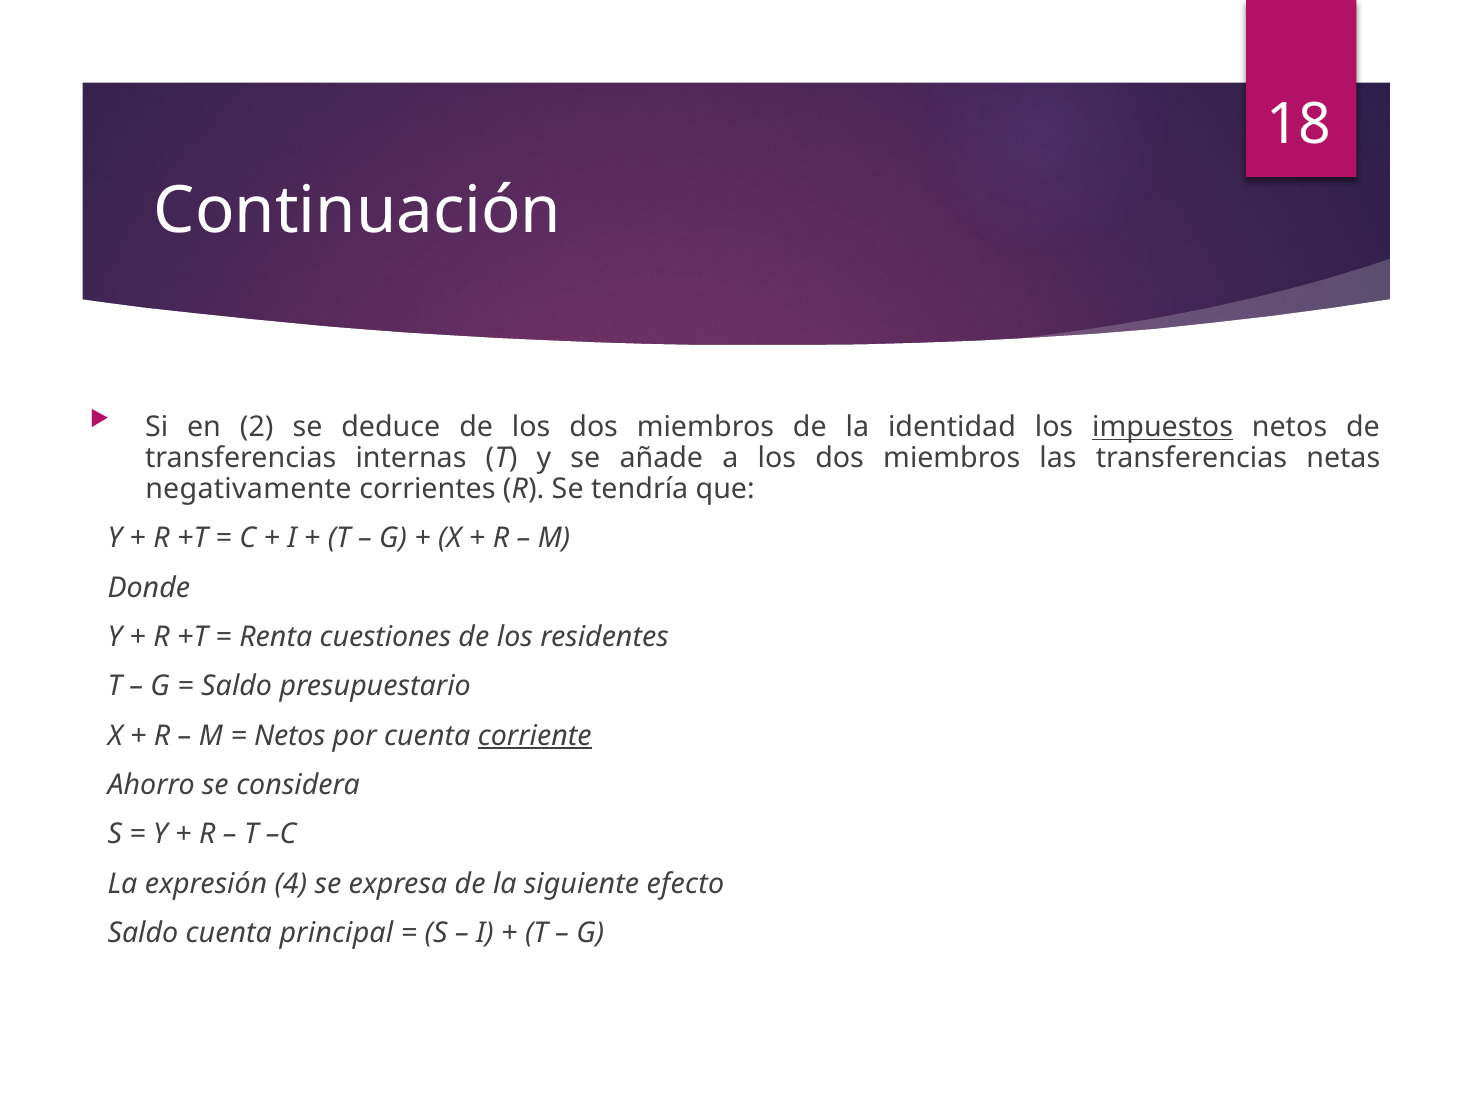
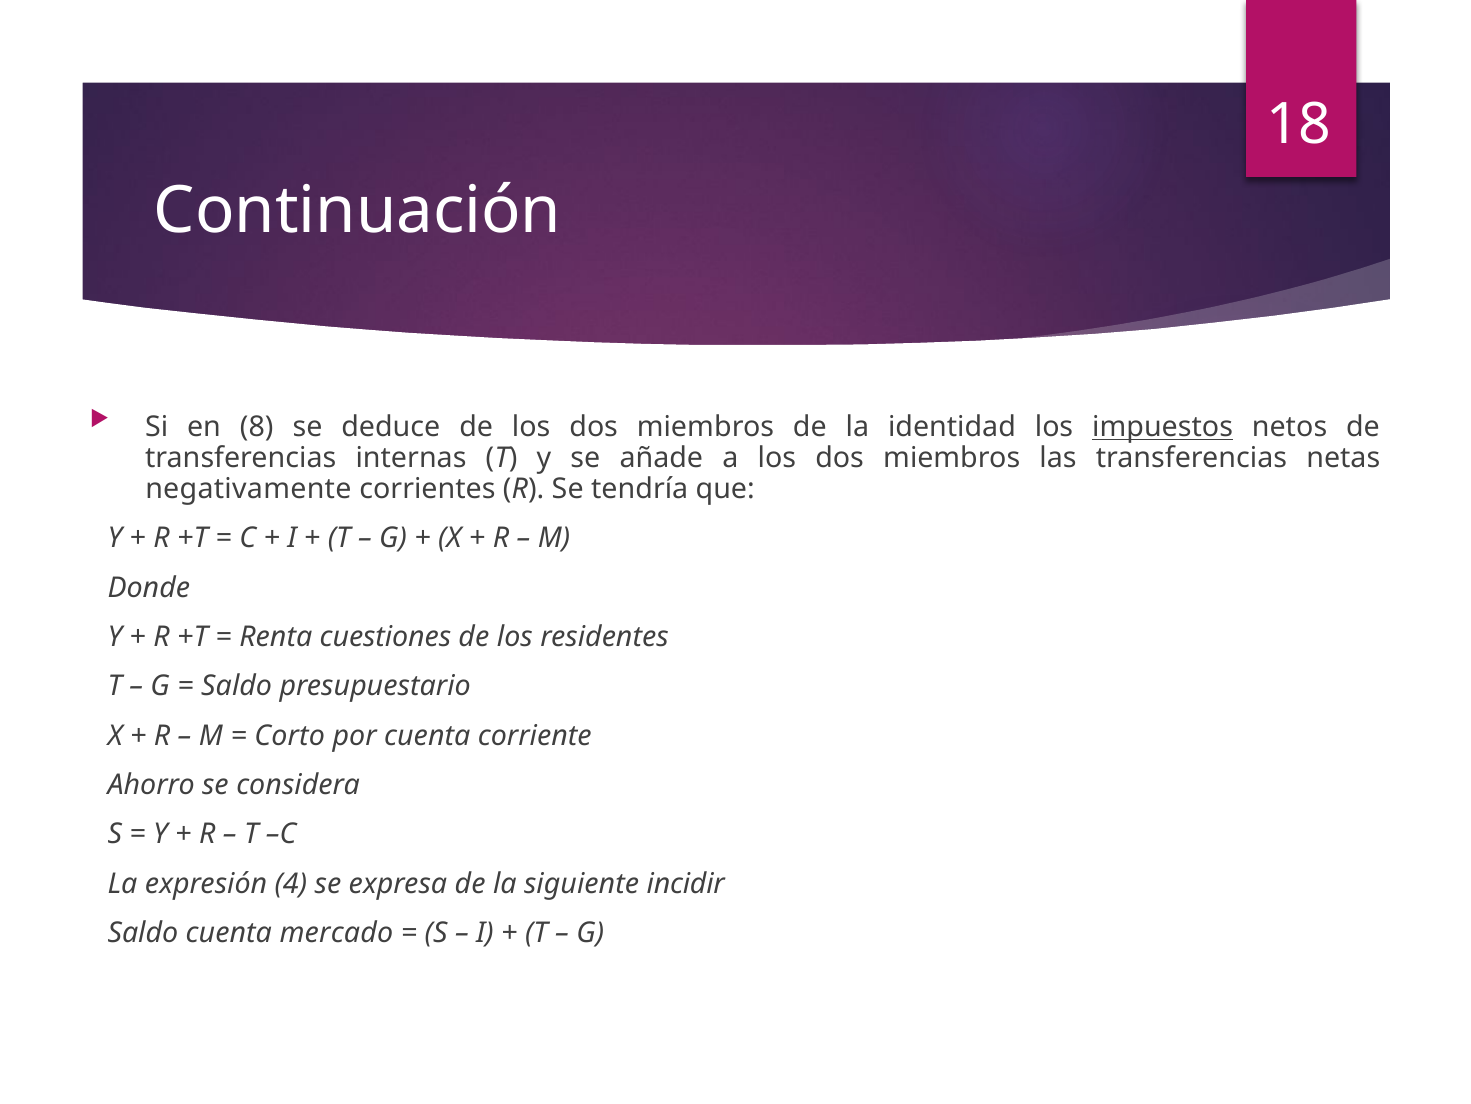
2: 2 -> 8 (257, 427)
Netos: Netos -> Corto (290, 735)
corriente underline: present -> none (535, 735)
efecto: efecto -> incidir (686, 883)
principal: principal -> mercado (336, 932)
